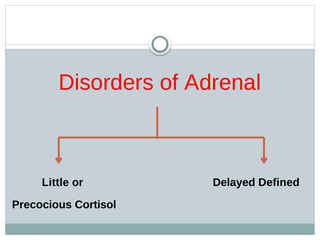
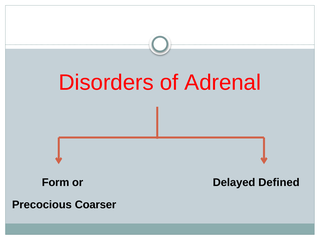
Little: Little -> Form (56, 183)
Cortisol: Cortisol -> Coarser (96, 205)
